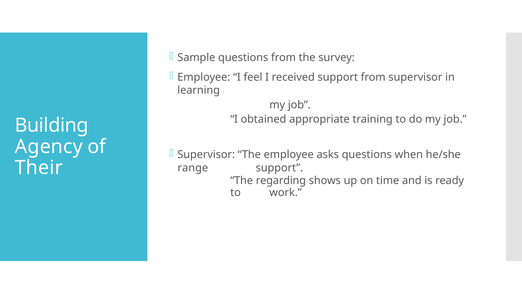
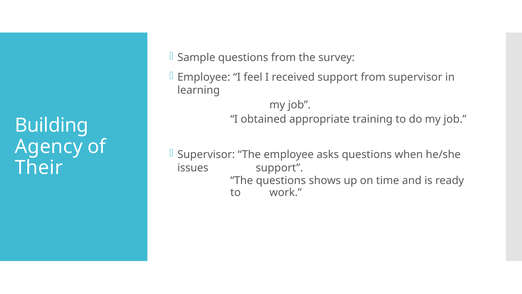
range: range -> issues (193, 168)
The regarding: regarding -> questions (281, 181)
